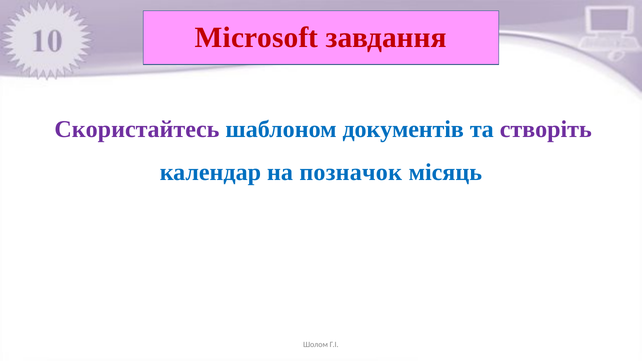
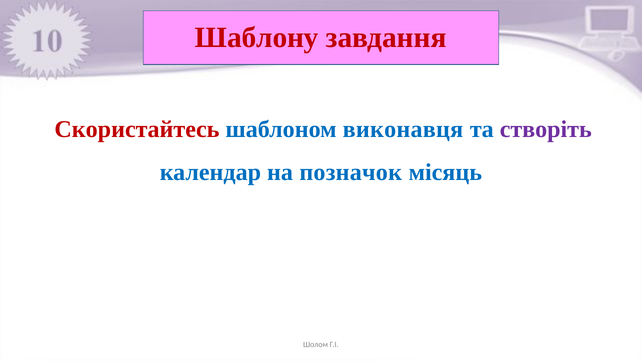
Microsoft: Microsoft -> Шаблону (257, 38)
Скористайтесь colour: purple -> red (137, 129)
документів: документів -> виконавця (403, 129)
